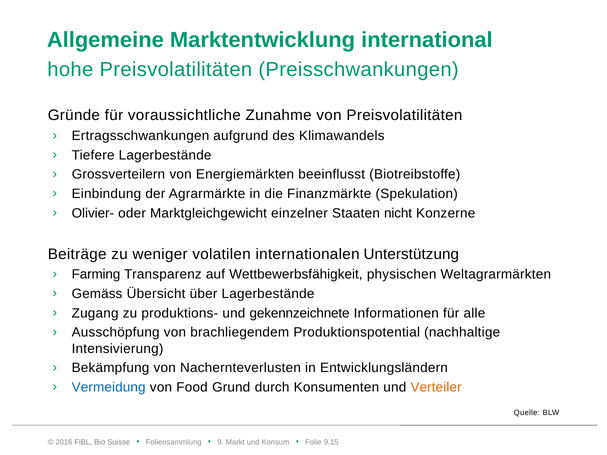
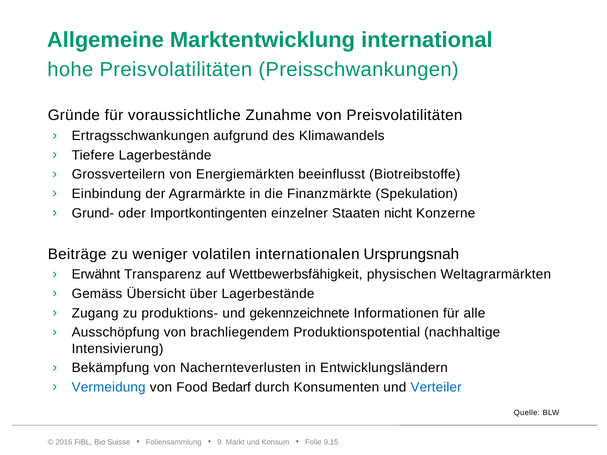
Olivier-: Olivier- -> Grund- (93, 213)
Marktgleichgewicht: Marktgleichgewicht -> Importkontingenten (209, 213)
Unterstützung: Unterstützung -> Ursprungsnah (411, 254)
Farming: Farming -> Erwähnt (96, 275)
Grund: Grund -> Bedarf (231, 387)
Verteiler colour: orange -> blue (436, 387)
